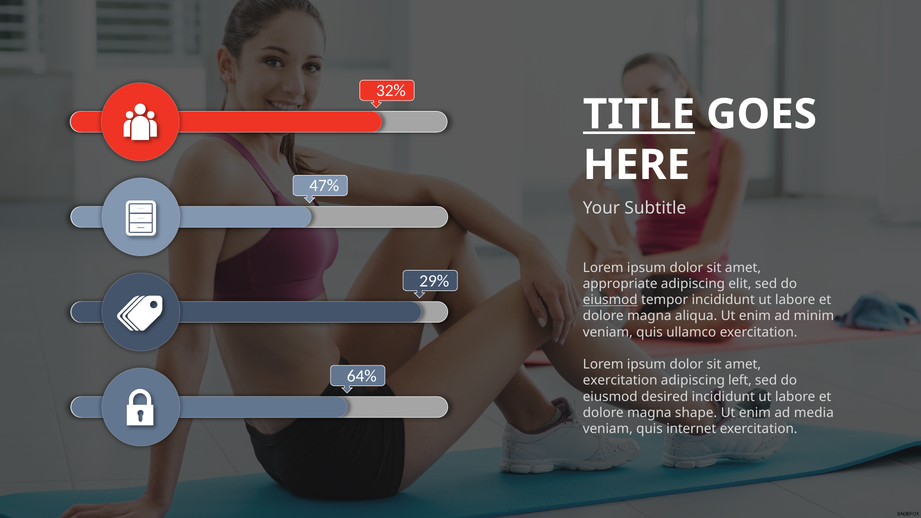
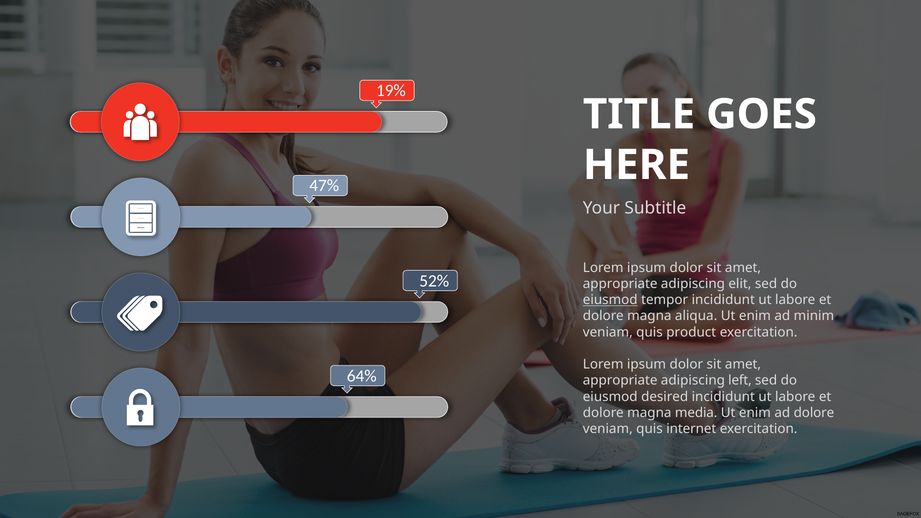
32%: 32% -> 19% (391, 91)
TITLE underline: present -> none (639, 114)
29%: 29% -> 52% (434, 281)
ullamco: ullamco -> product (691, 332)
exercitation: exercitation -> appropriate (620, 381)
shape: shape -> media (696, 413)
ad media: media -> dolore (814, 413)
